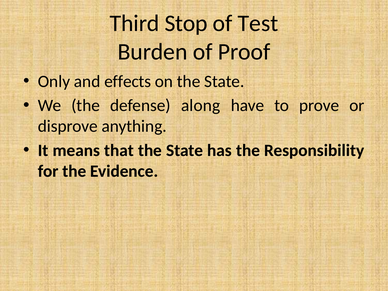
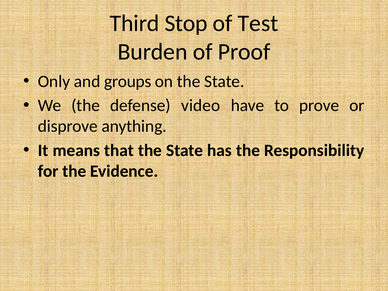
effects: effects -> groups (128, 81)
along: along -> video (201, 106)
